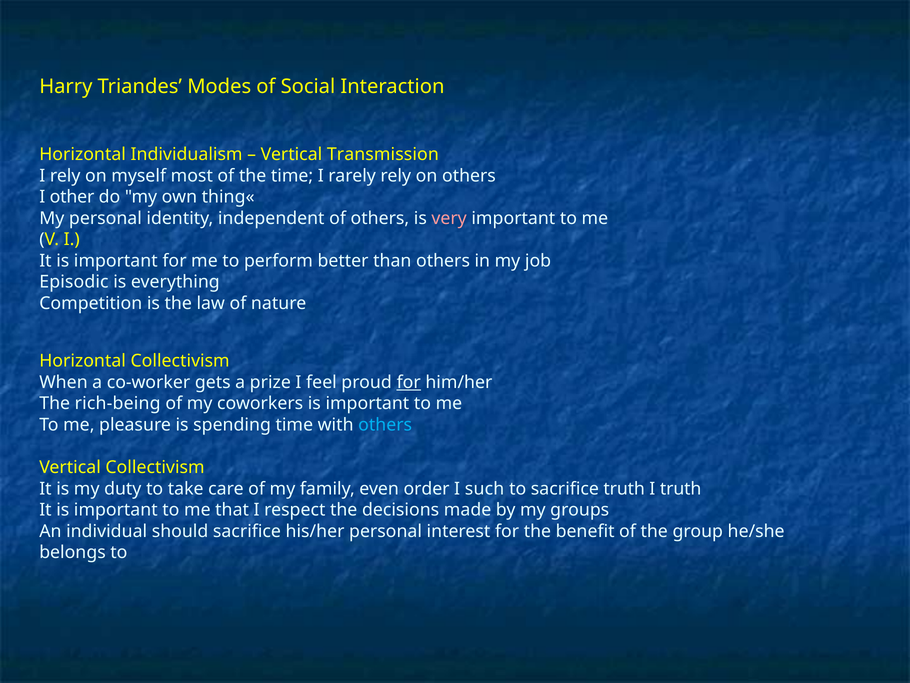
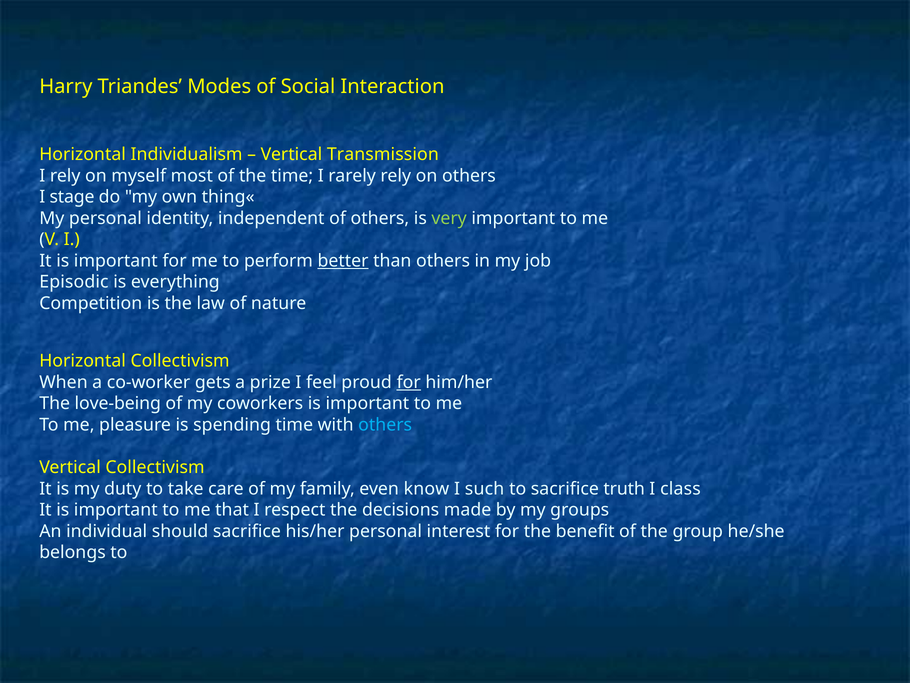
other: other -> stage (72, 197)
very colour: pink -> light green (449, 218)
better underline: none -> present (343, 261)
rich-being: rich-being -> love-being (118, 403)
order: order -> know (426, 488)
I truth: truth -> class (681, 488)
